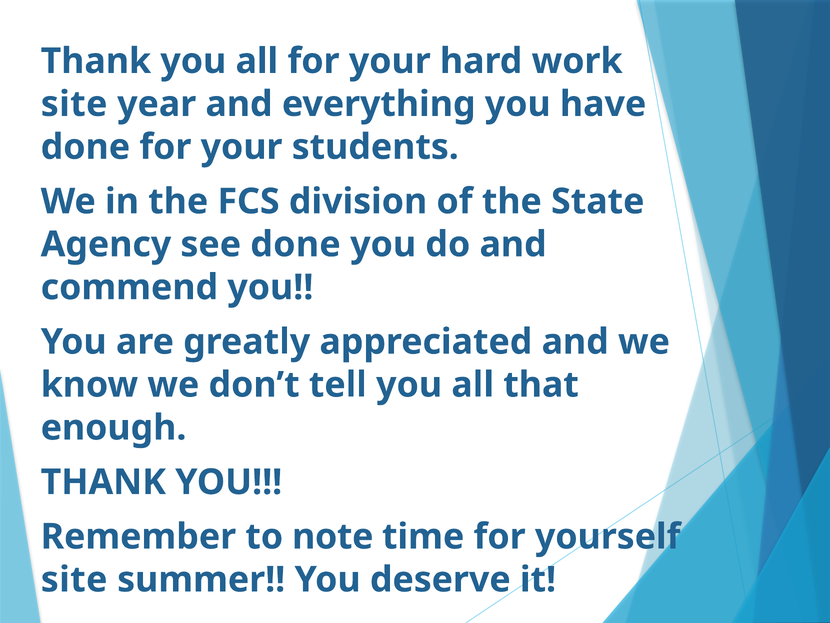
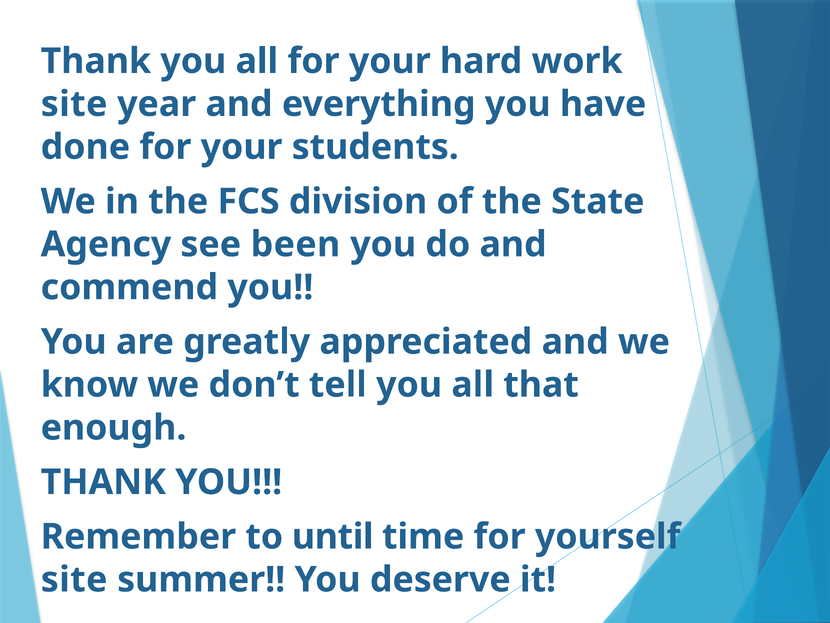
see done: done -> been (295, 244)
note: note -> until (333, 536)
